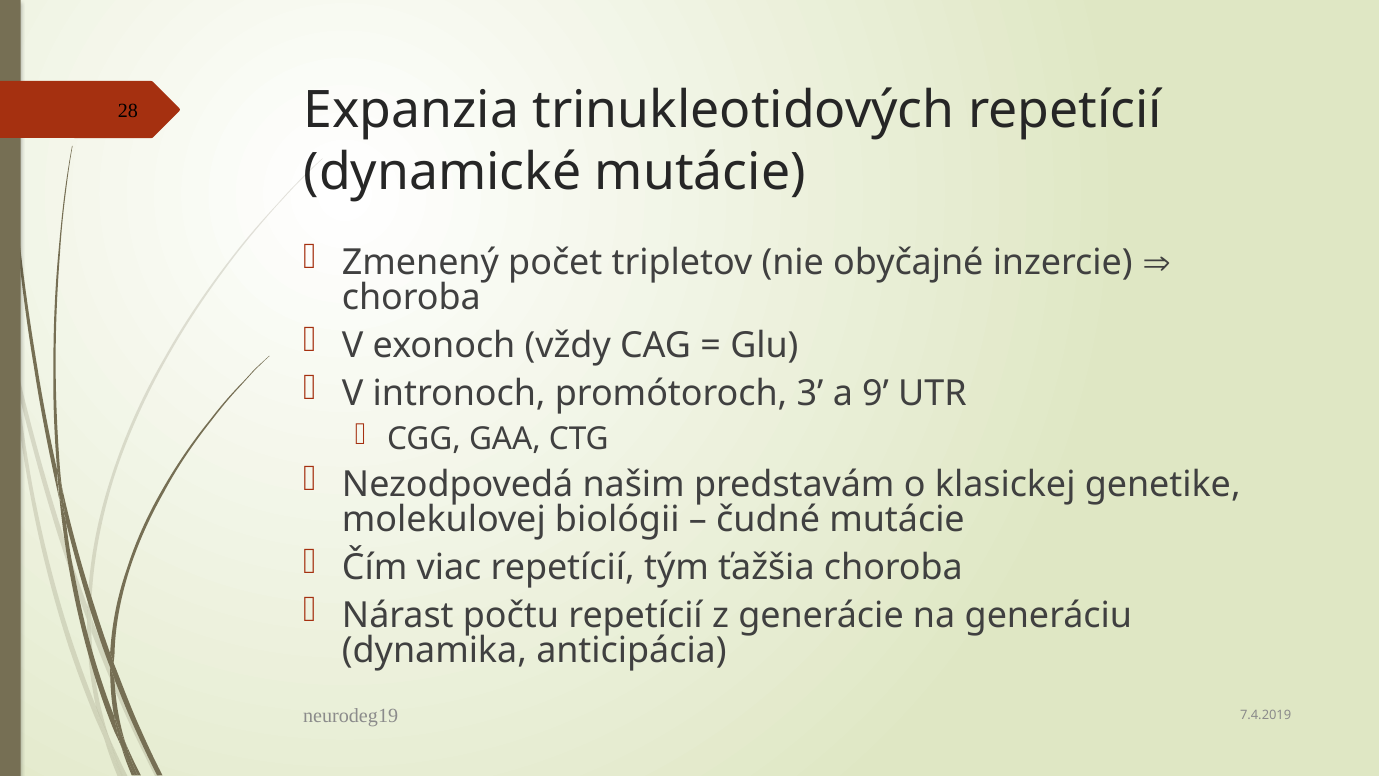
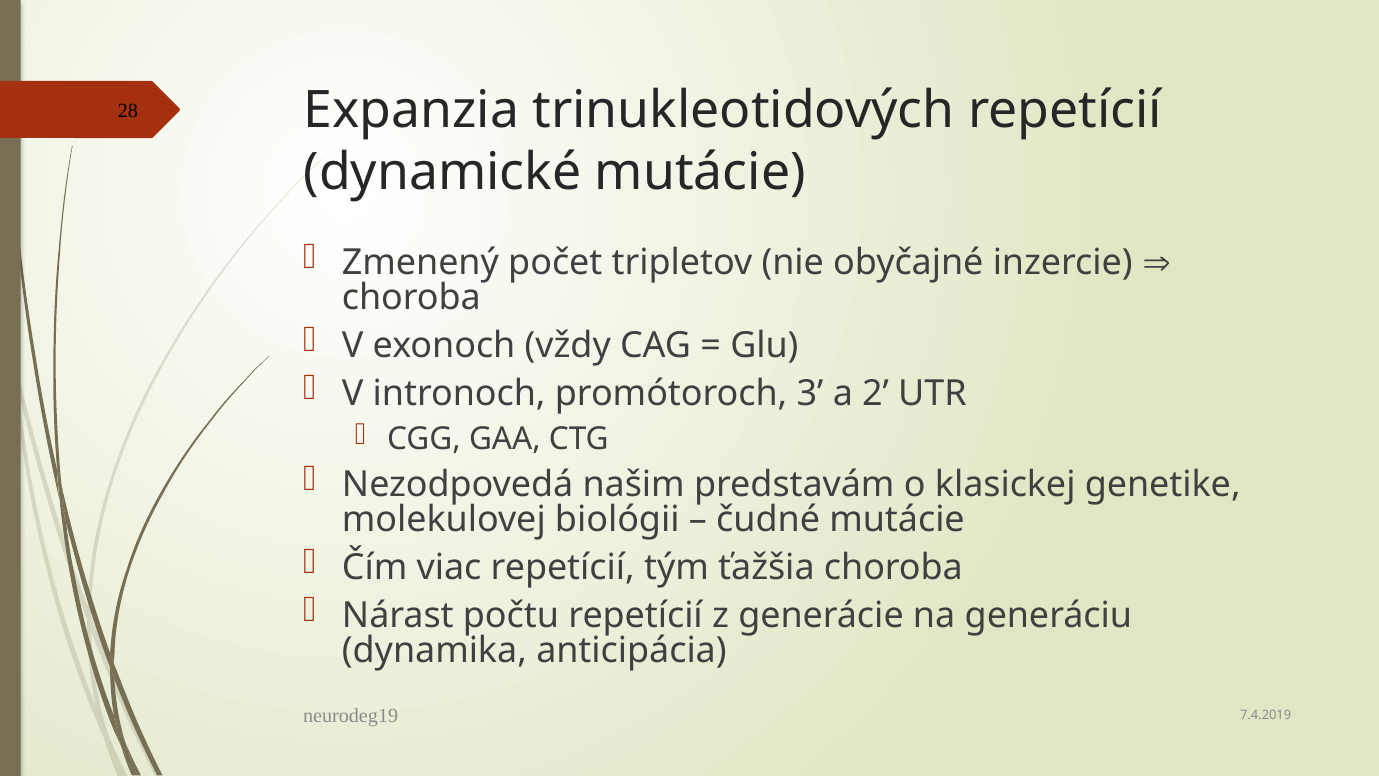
9: 9 -> 2 (876, 393)
